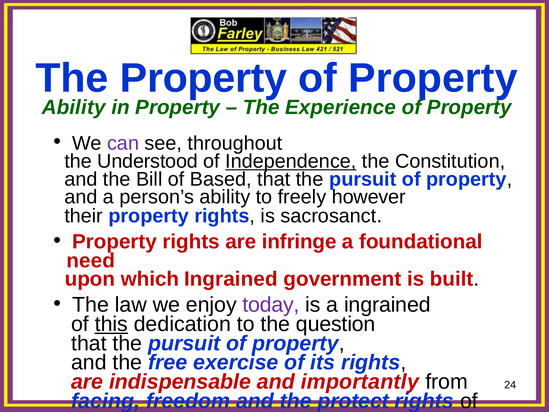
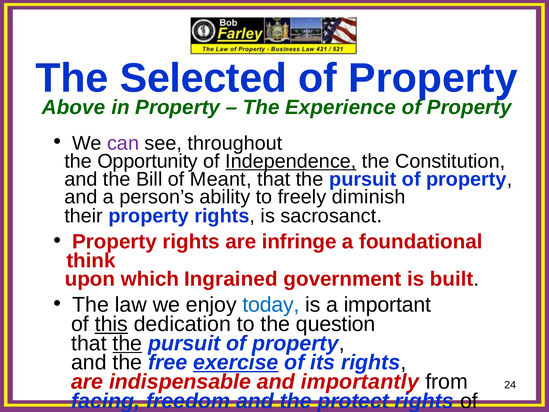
The Property: Property -> Selected (204, 78)
Ability: Ability -> Above (74, 107)
Understood: Understood -> Opportunity (148, 161)
Based: Based -> Meant (221, 179)
however: however -> diminish (369, 197)
need: need -> think (91, 260)
today colour: purple -> blue (271, 305)
a ingrained: ingrained -> important (387, 305)
the underline: none -> present (127, 343)
exercise underline: none -> present (236, 362)
